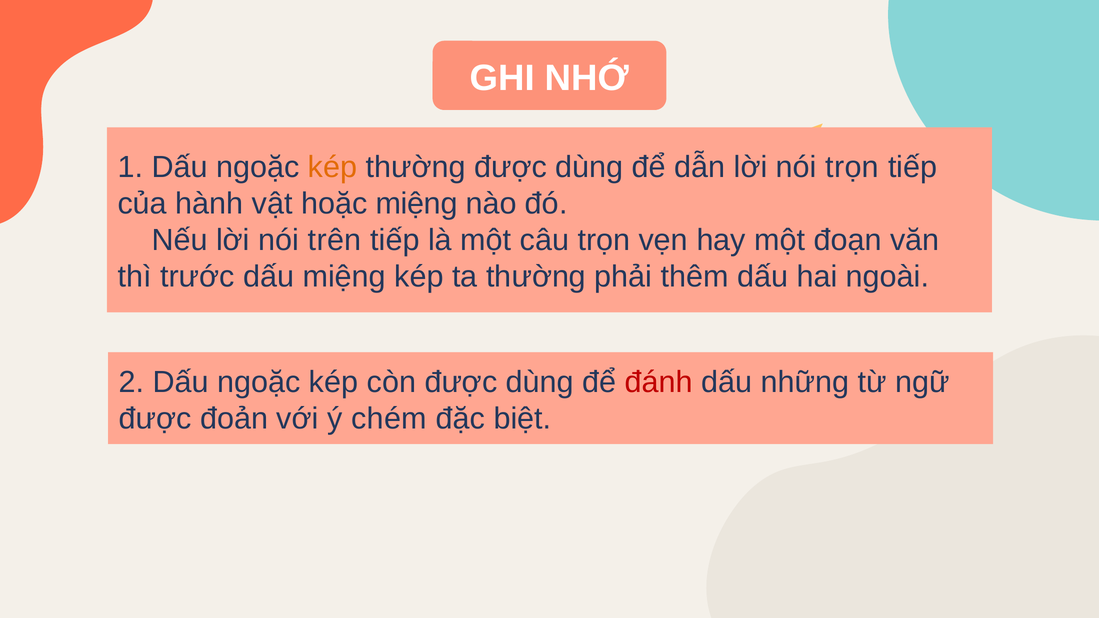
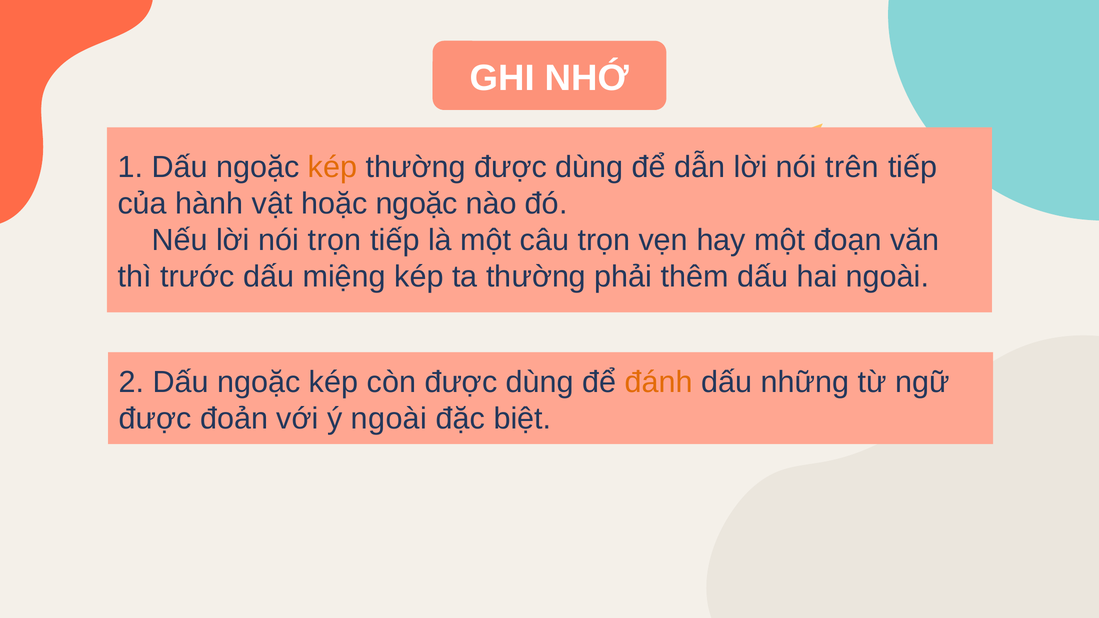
nói trọn: trọn -> trên (852, 167)
hoặc miệng: miệng -> ngoặc (417, 204)
nói trên: trên -> trọn (335, 240)
đánh colour: red -> orange (659, 382)
ý chém: chém -> ngoài (389, 419)
